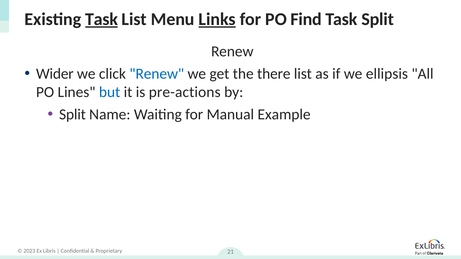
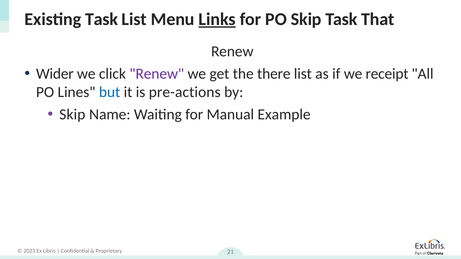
Task underline: present -> none (102, 19)
PO Find: Find -> Skip (306, 19)
Task Split: Split -> That (378, 19)
Renew colour: blue -> purple (157, 74)
ellipsis: ellipsis -> receipt (387, 74)
Split: Split -> Skip (72, 115)
